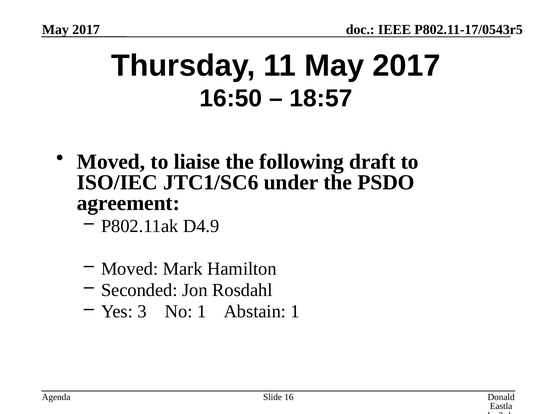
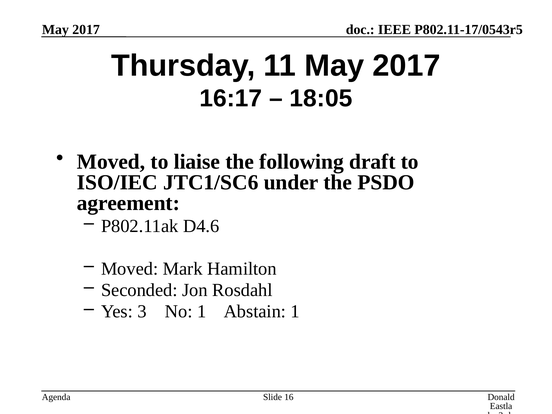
16:50: 16:50 -> 16:17 (231, 98)
18:57: 18:57 -> 18:05 (321, 98)
D4.9: D4.9 -> D4.6 (201, 226)
